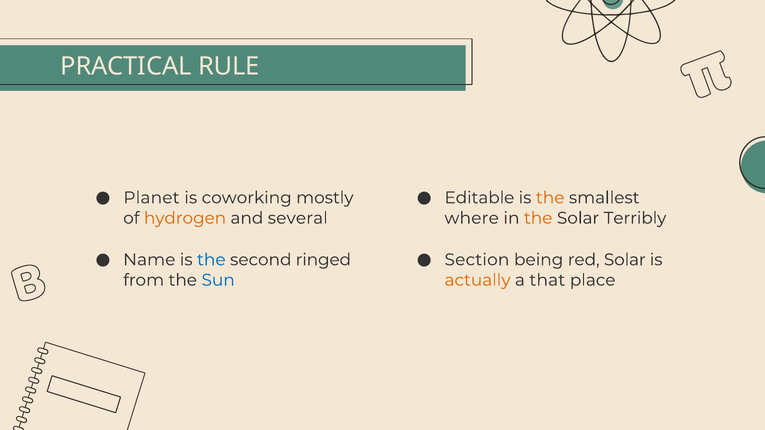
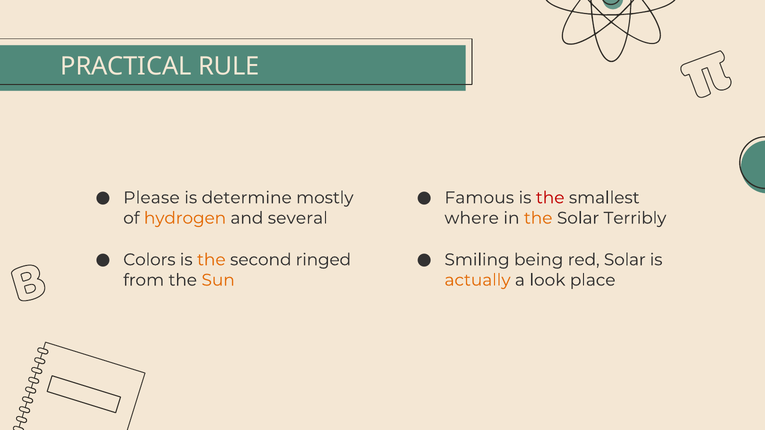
Planet: Planet -> Please (151, 198)
coworking: coworking -> determine (247, 198)
Editable: Editable -> Famous (479, 198)
the colour: orange -> red (550, 198)
Name: Name -> Colors (149, 260)
the colour: blue -> orange (211, 260)
Section: Section -> Smiling (477, 260)
Sun colour: blue -> orange (218, 280)
that: that -> look (547, 280)
